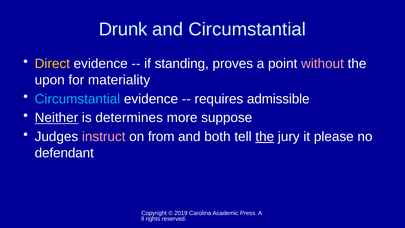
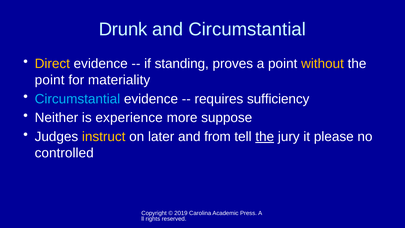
without colour: pink -> yellow (322, 64)
upon: upon -> point (50, 80)
admissible: admissible -> sufficiency (278, 99)
Neither underline: present -> none (56, 118)
determines: determines -> experience (129, 118)
instruct colour: pink -> yellow (104, 137)
from: from -> later (161, 137)
both: both -> from (218, 137)
defendant: defendant -> controlled (64, 153)
